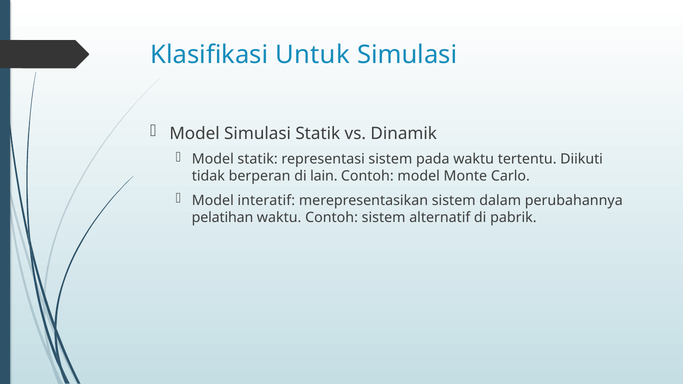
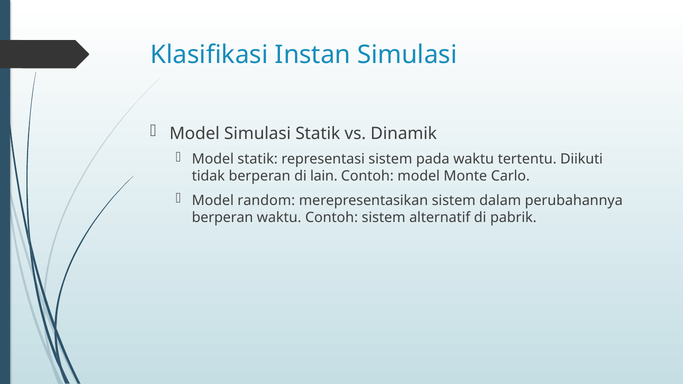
Untuk: Untuk -> Instan (313, 55)
interatif: interatif -> random (266, 201)
pelatihan: pelatihan -> berperan (223, 218)
